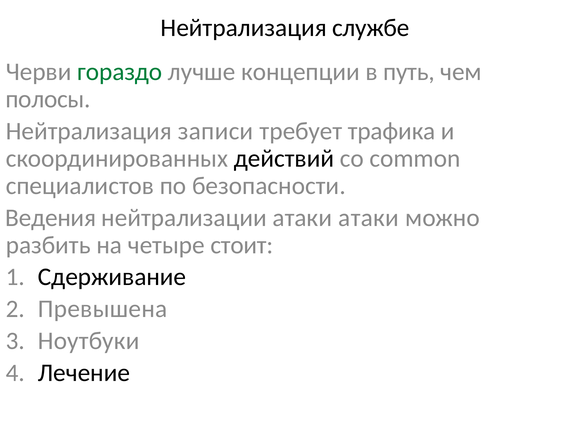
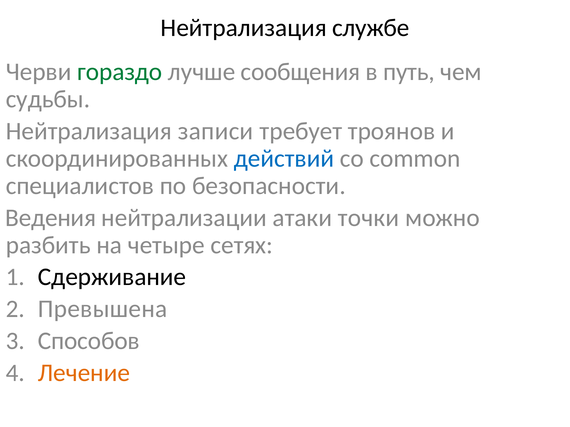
концепции: концепции -> сообщения (300, 72)
полосы: полосы -> судьбы (48, 99)
трафика: трафика -> троянов (392, 131)
действий colour: black -> blue (284, 159)
атаки атаки: атаки -> точки (369, 218)
стоит: стоит -> сетях (242, 245)
Ноутбуки: Ноутбуки -> Способов (89, 341)
Лечение colour: black -> orange (84, 373)
